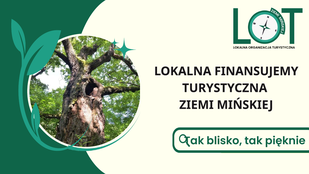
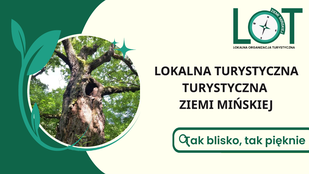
LOKALNA FINANSUJEMY: FINANSUJEMY -> TURYSTYCZNA (256, 71)
